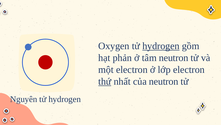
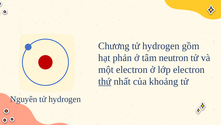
Oxygen: Oxygen -> Chương (114, 46)
hydrogen underline: present -> none (161, 46)
của neutron: neutron -> khoảng (164, 81)
